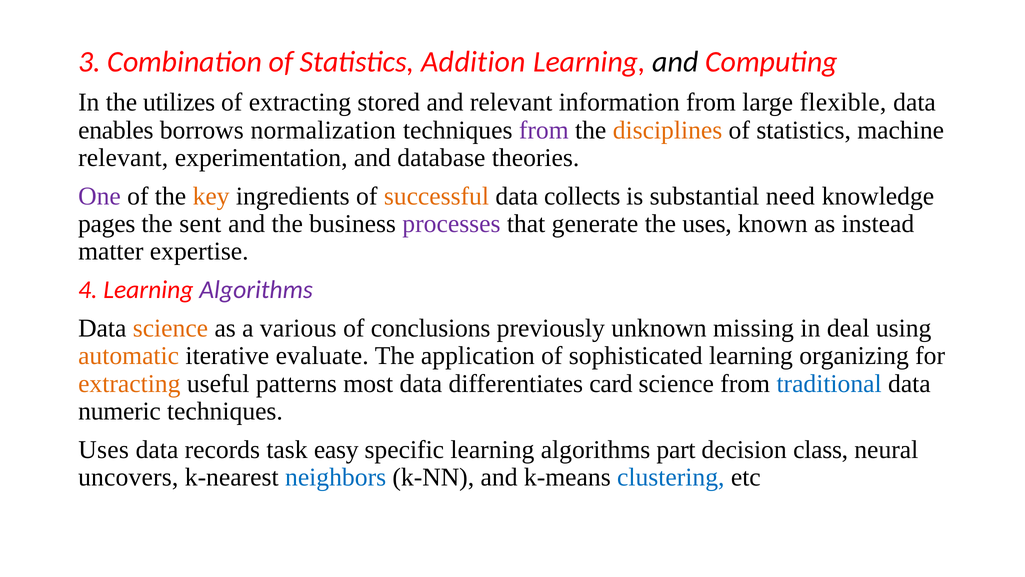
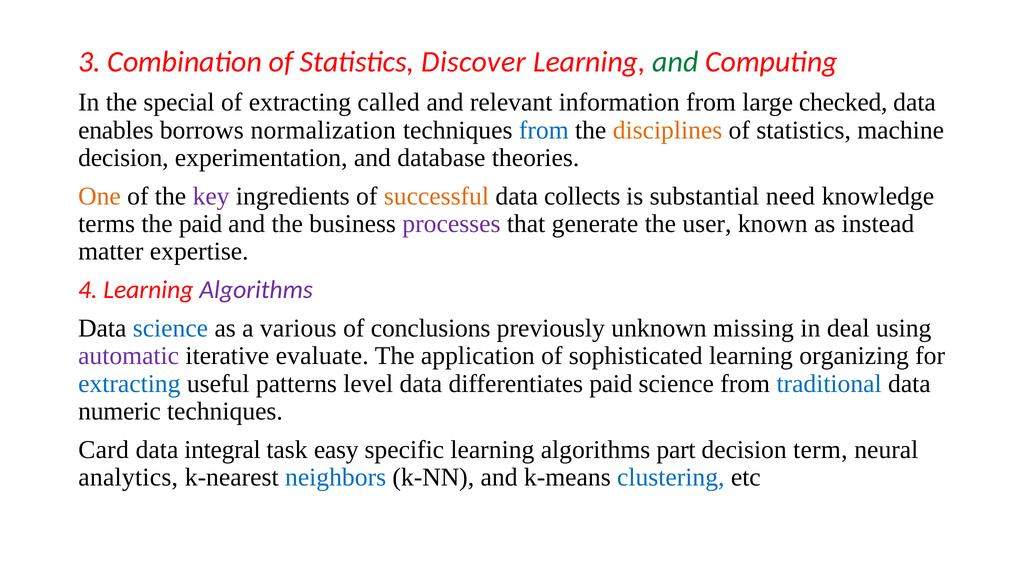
Addition: Addition -> Discover (474, 62)
and colour: black -> green (675, 62)
utilizes: utilizes -> special (179, 102)
stored: stored -> called (389, 102)
flexible: flexible -> checked (843, 102)
from colour: purple -> blue (544, 130)
relevant: relevant -> decision (123, 158)
One colour: purple -> orange (99, 196)
key colour: orange -> purple (211, 196)
pages: pages -> terms (107, 224)
the sent: sent -> paid (201, 224)
the uses: uses -> user (707, 224)
science colour: orange -> blue (170, 328)
automatic colour: orange -> purple (129, 356)
extracting colour: orange -> blue (129, 383)
most: most -> level (368, 383)
differentiates card: card -> paid (611, 383)
Uses: Uses -> Card (104, 449)
records: records -> integral (222, 449)
class: class -> term (820, 449)
uncovers: uncovers -> analytics (128, 477)
